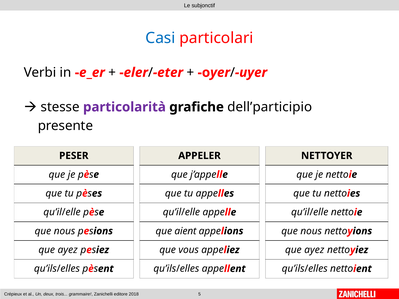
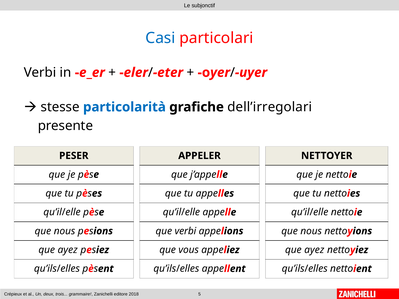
particolarità colour: purple -> blue (124, 107)
dell’participio: dell’participio -> dell’irregolari (270, 107)
que aient: aient -> verbi (185, 231)
